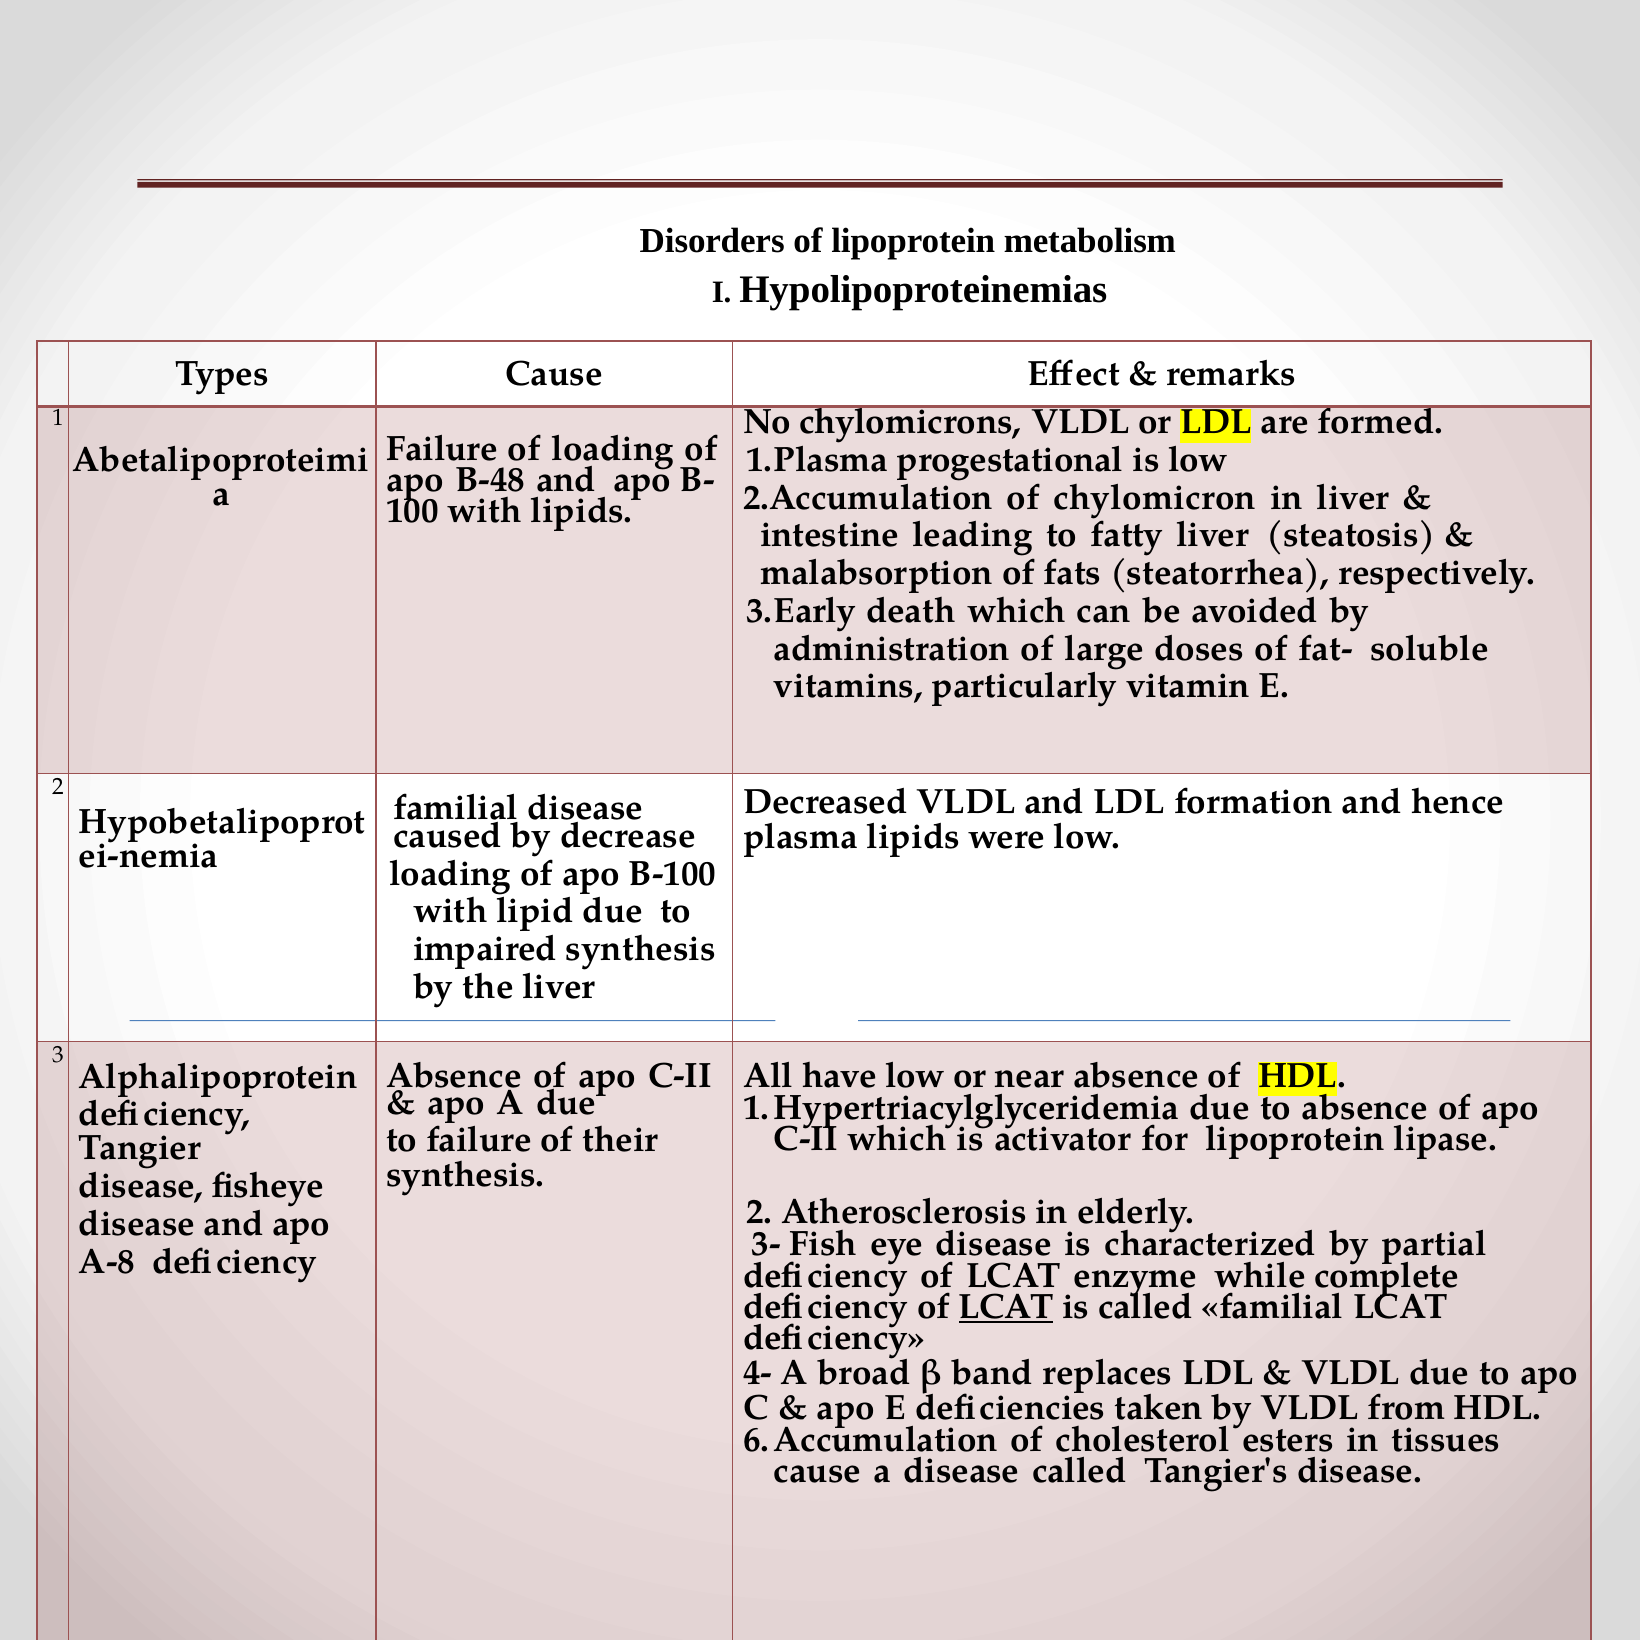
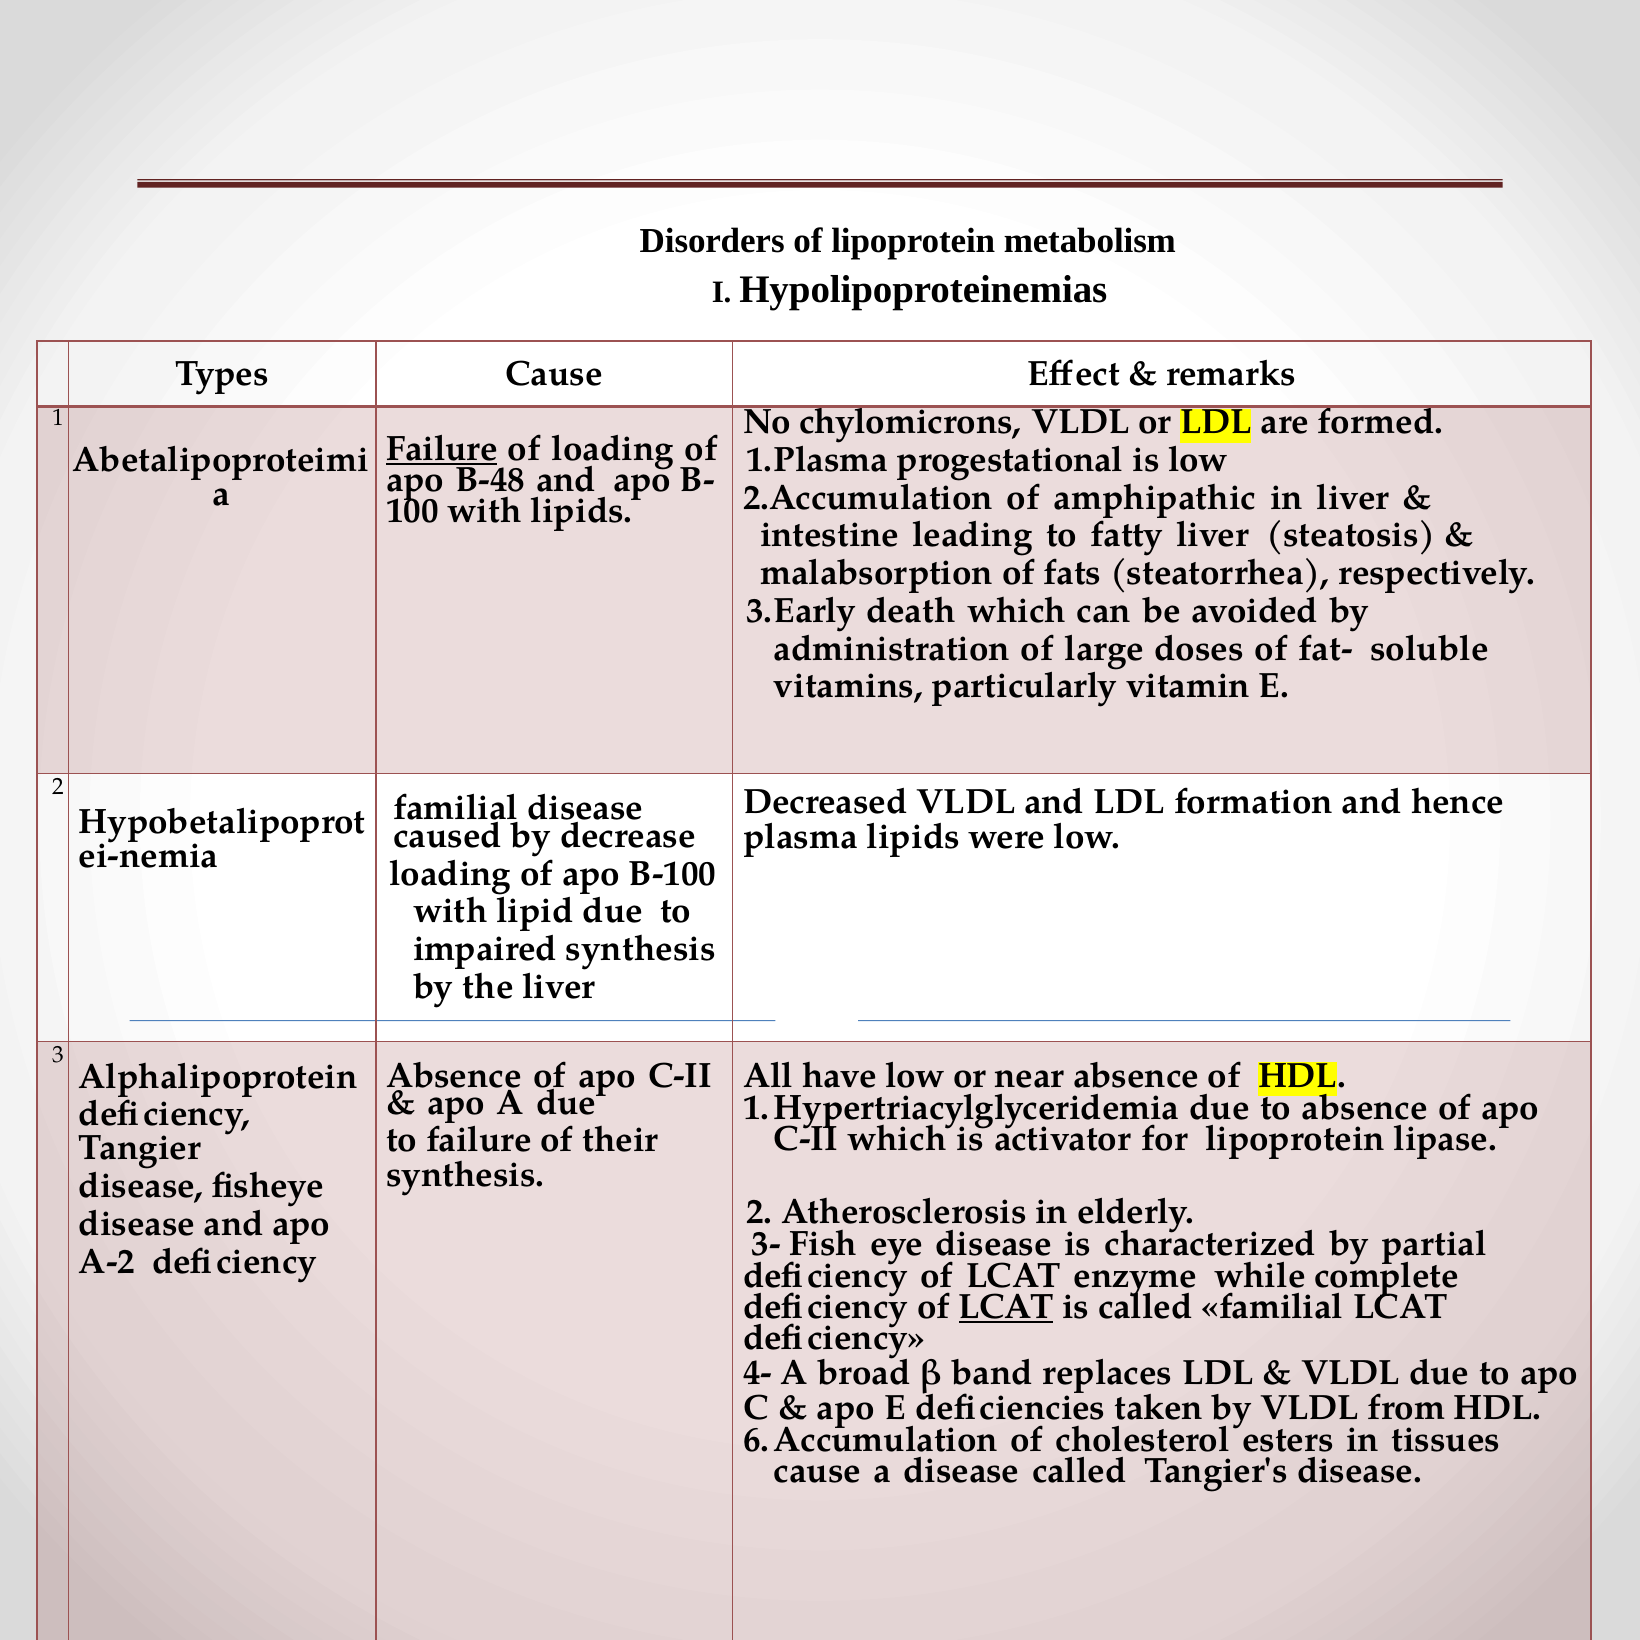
Failure underline: none -> present (442, 449)
chylomicron: chylomicron -> amphipathic (1155, 497)
A-8: A-8 -> A-2 (107, 1262)
